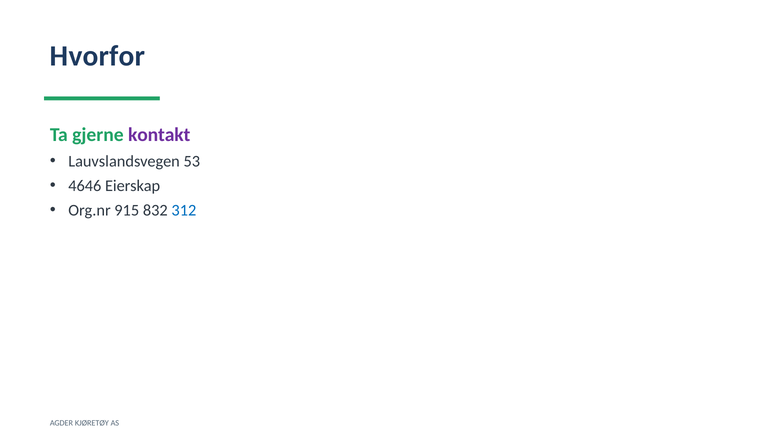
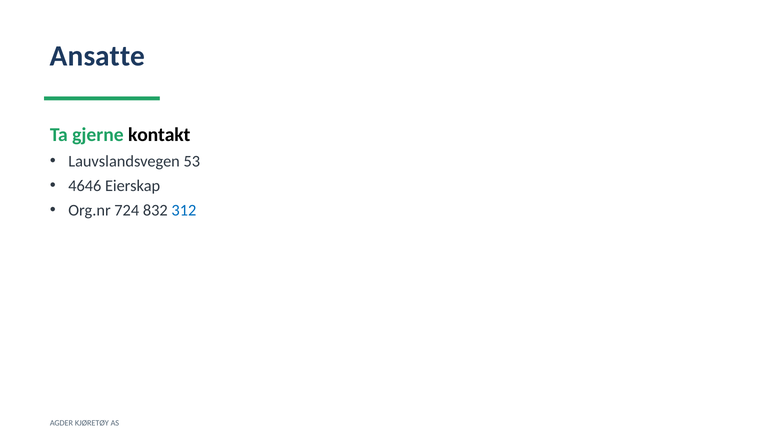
Hvorfor: Hvorfor -> Ansatte (98, 56)
kontakt colour: purple -> black (159, 135)
915: 915 -> 724 (127, 210)
